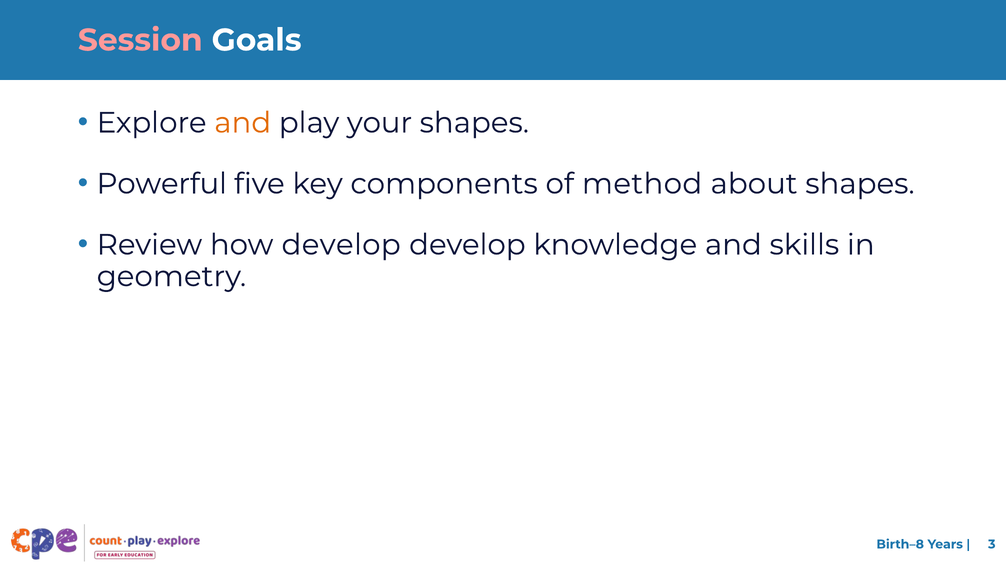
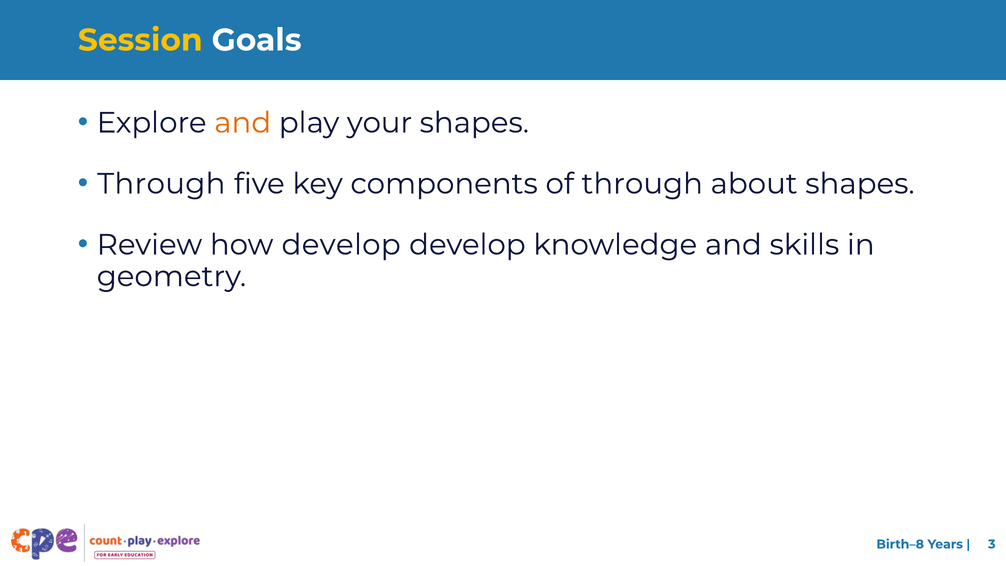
Session colour: pink -> yellow (140, 40)
Powerful: Powerful -> Through (161, 184)
of method: method -> through (642, 184)
